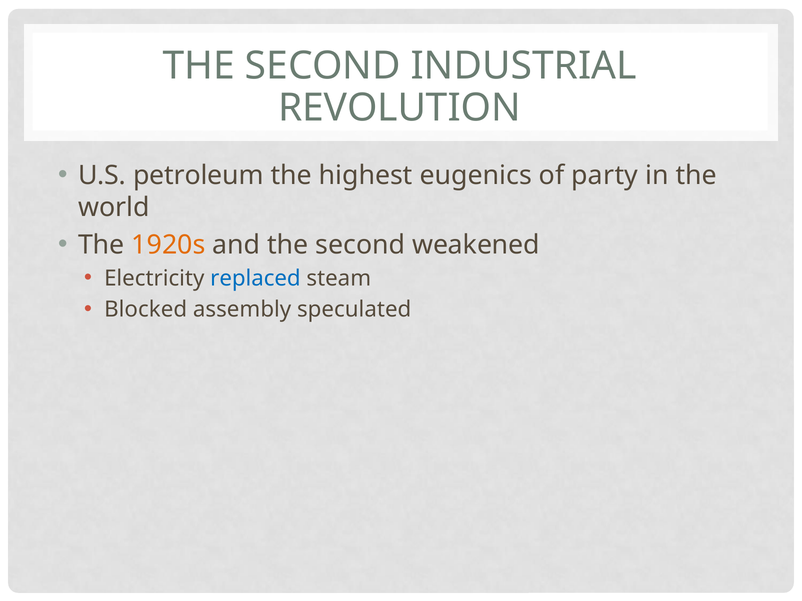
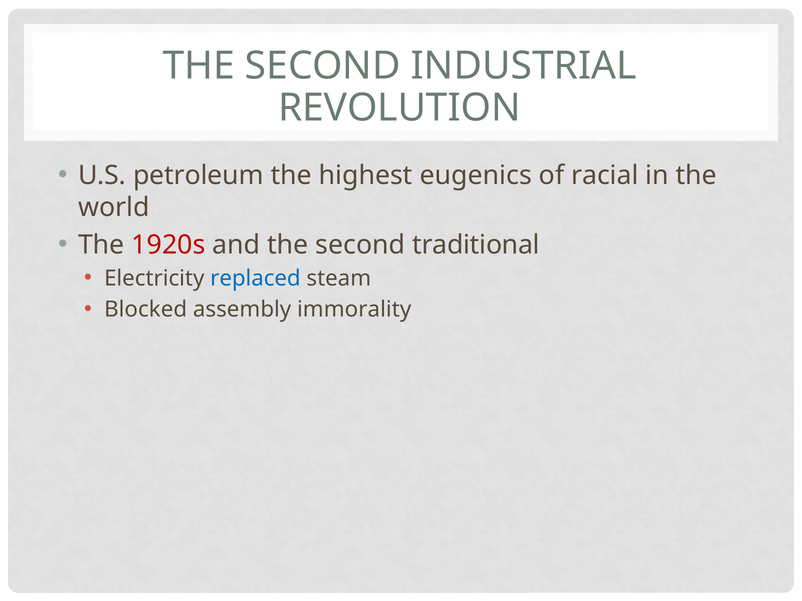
party: party -> racial (605, 176)
1920s colour: orange -> red (168, 245)
weakened: weakened -> traditional (476, 245)
speculated: speculated -> immorality (354, 310)
